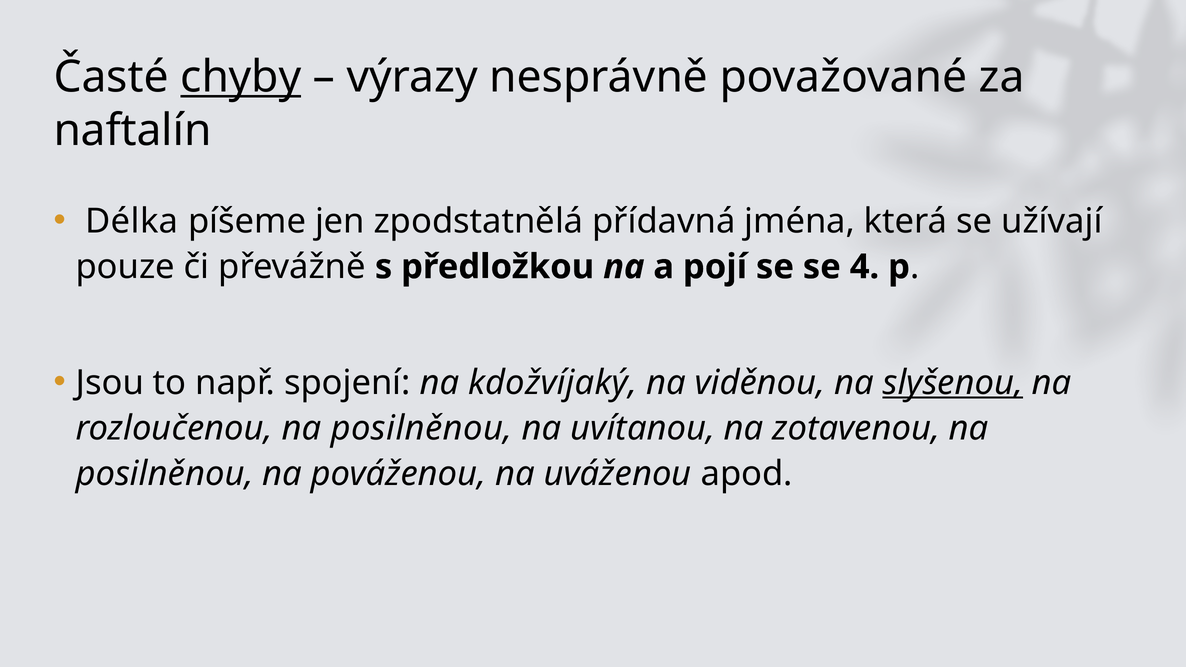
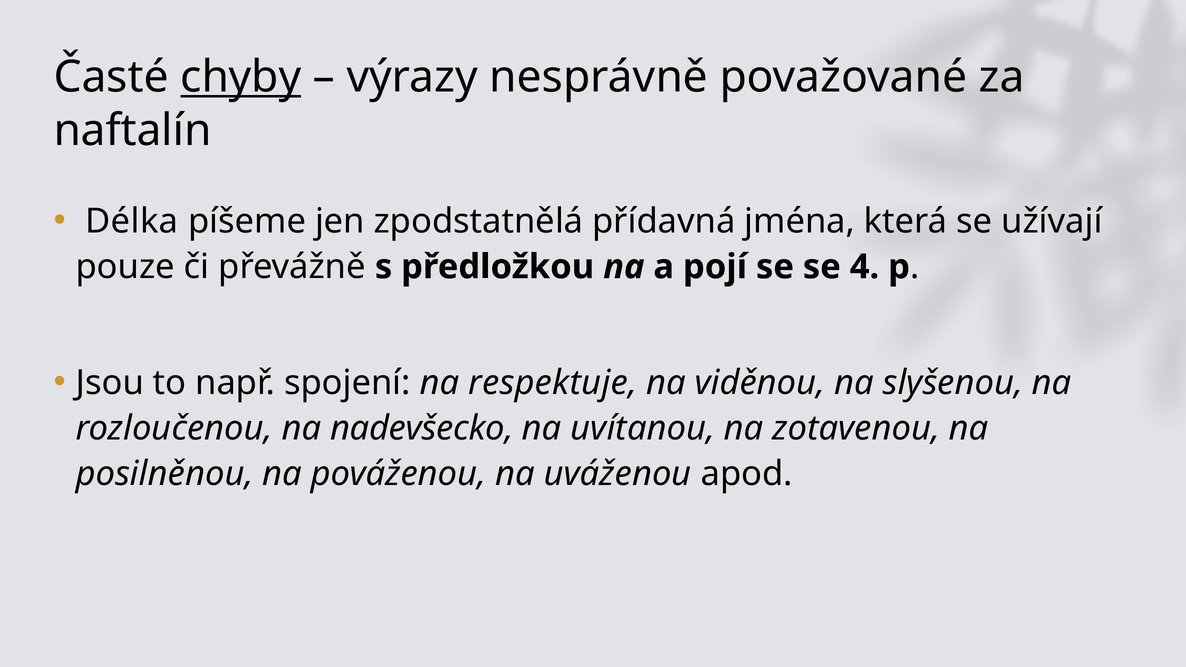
kdožvíjaký: kdožvíjaký -> respektuje (553, 383)
slyšenou underline: present -> none (953, 383)
rozloučenou na posilněnou: posilněnou -> nadevšecko (422, 428)
